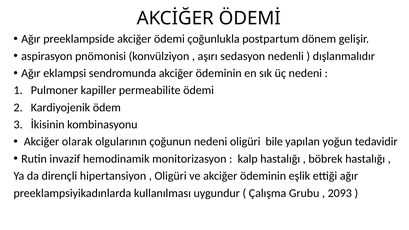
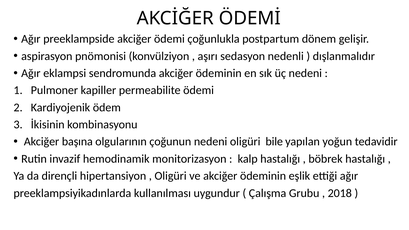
olarak: olarak -> başına (77, 142)
2093: 2093 -> 2018 (340, 193)
